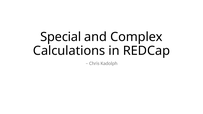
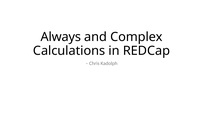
Special: Special -> Always (61, 37)
